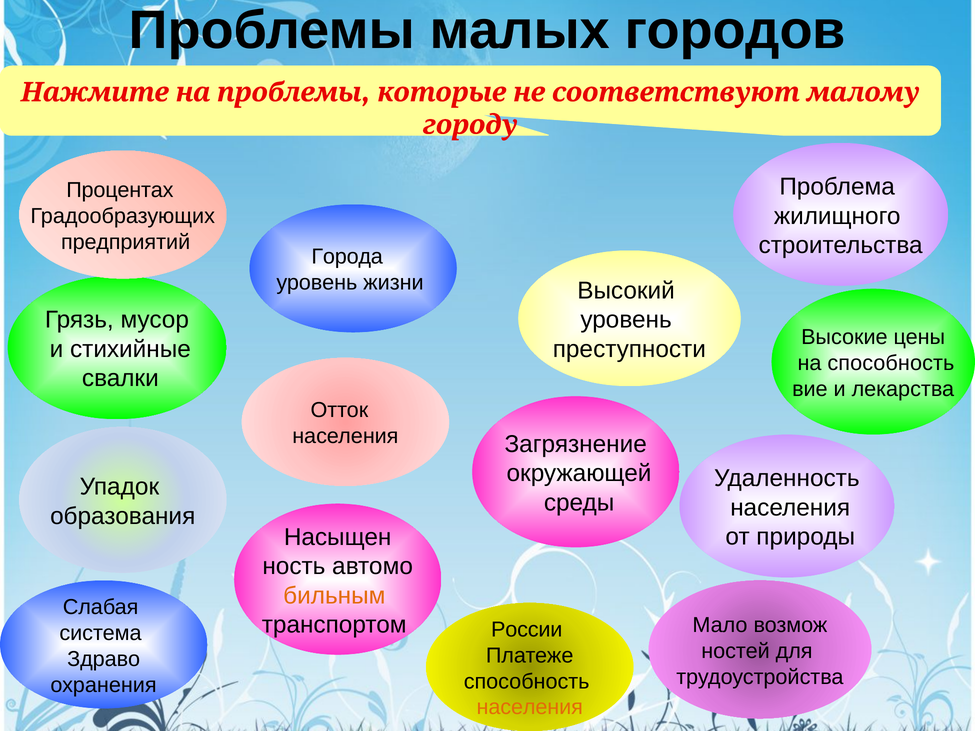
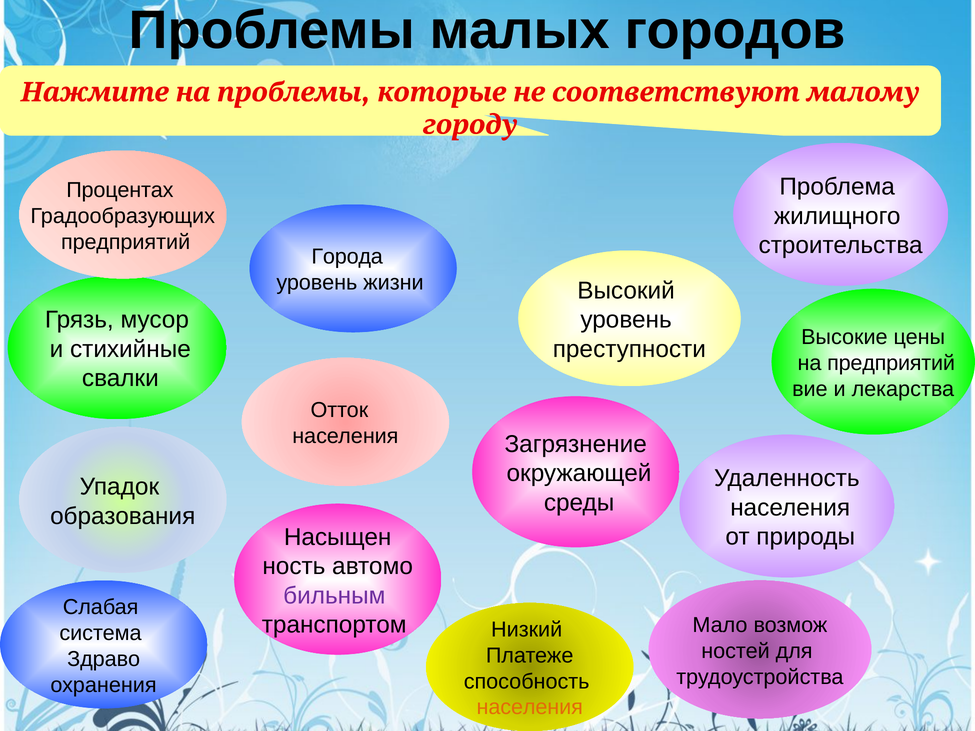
на способность: способность -> предприятий (891, 363)
бильным colour: orange -> purple (334, 596)
России: России -> Низкий (527, 630)
